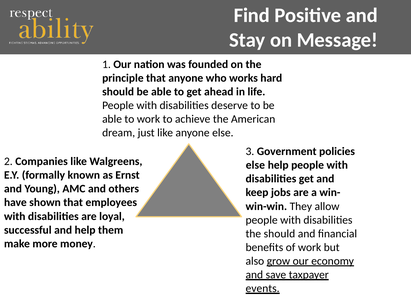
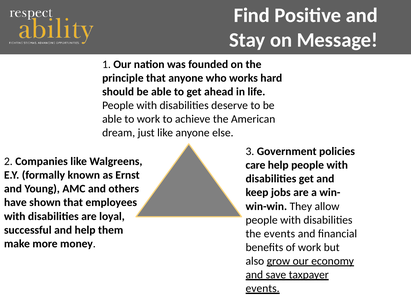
else: else -> care (255, 165)
the should: should -> events (279, 234)
